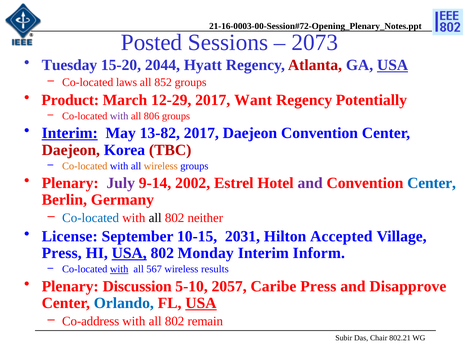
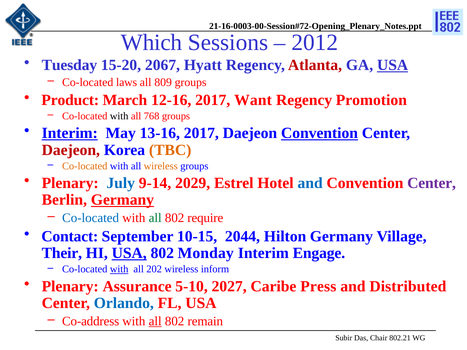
Posted: Posted -> Which (152, 42)
2073: 2073 -> 2012 (315, 42)
2044: 2044 -> 2067 (163, 65)
852: 852 -> 809 (163, 82)
12-29: 12-29 -> 12-16 (171, 100)
Potentially: Potentially -> Promotion (371, 100)
with colour: purple -> black (119, 116)
806: 806 -> 768 (152, 116)
13-82: 13-82 -> 13-16 (160, 133)
Convention underline: none -> present (320, 133)
TBC colour: red -> orange (170, 150)
July colour: purple -> blue (121, 183)
2002: 2002 -> 2029 (193, 183)
and colour: purple -> blue (310, 183)
Center colour: blue -> purple (432, 183)
Germany underline: none -> present (122, 200)
all colour: black -> green (155, 218)
neither: neither -> require (205, 218)
License: License -> Contact (70, 237)
2031: 2031 -> 2044 (242, 237)
Hilton Accepted: Accepted -> Germany (341, 237)
Press: Press -> Their (62, 253)
Inform: Inform -> Engage (319, 253)
567: 567 -> 202 (154, 269)
results: results -> inform (215, 269)
Discussion: Discussion -> Assurance (137, 286)
2057: 2057 -> 2027 (229, 286)
Disapprove: Disapprove -> Distributed (408, 286)
USA underline: present -> none (201, 303)
all underline: none -> present (155, 321)
